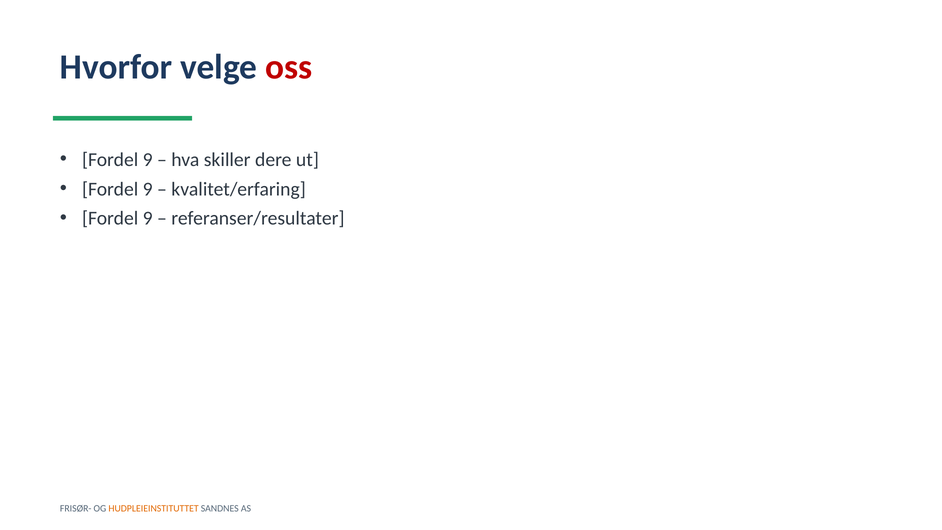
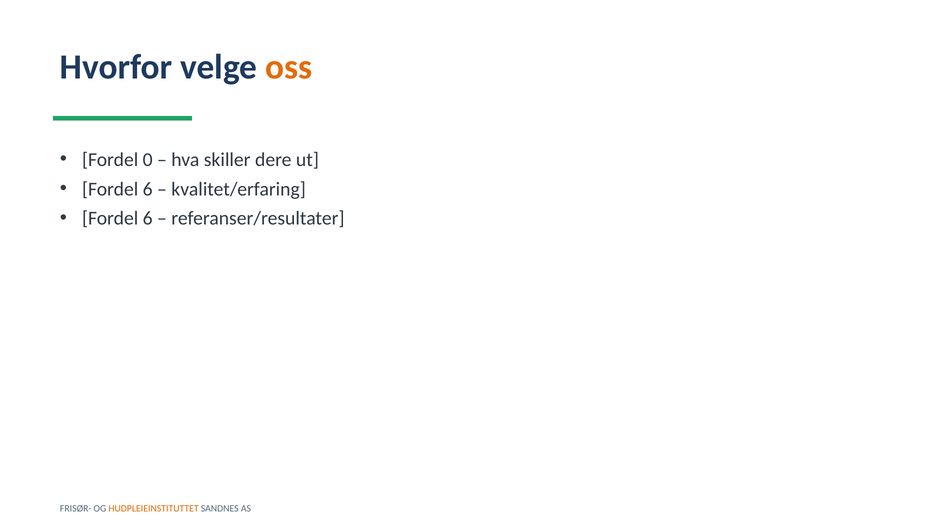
oss colour: red -> orange (289, 67)
9: 9 -> 0 (148, 160)
9: 9 -> 6 (148, 189)
9: 9 -> 6 (148, 218)
